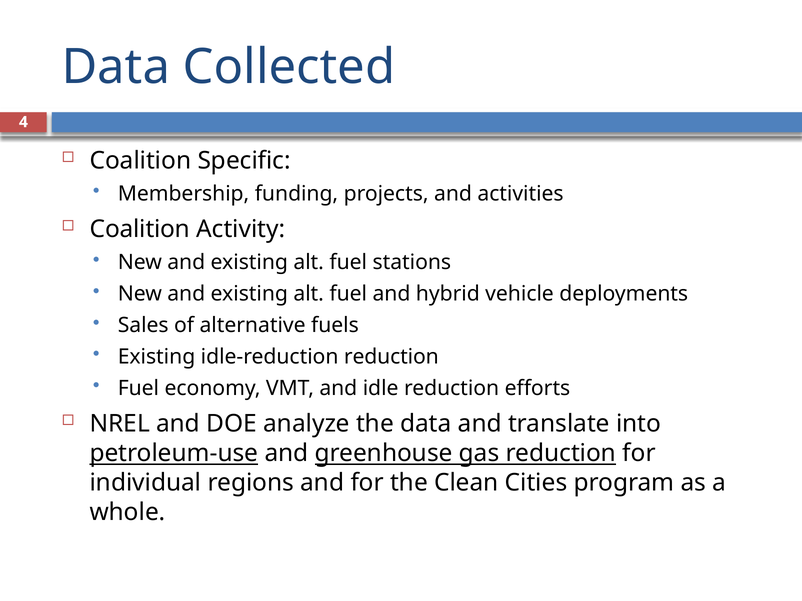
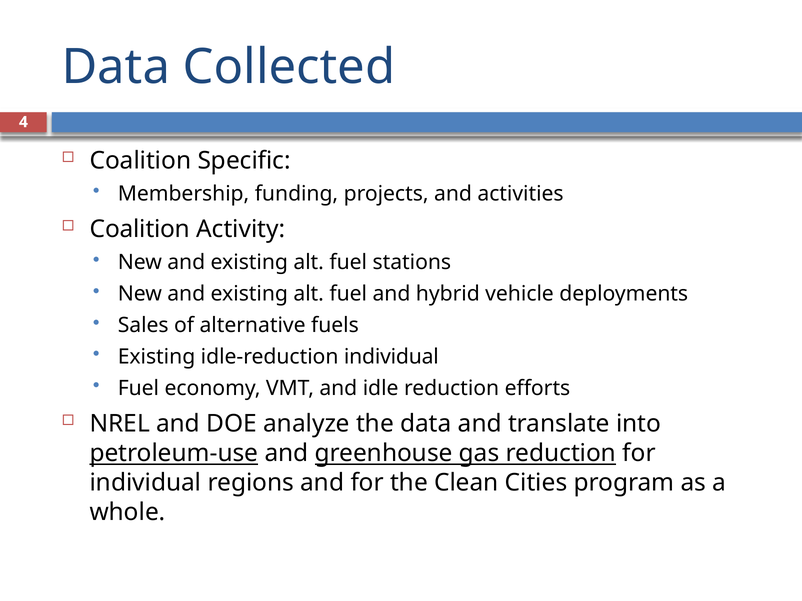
idle-reduction reduction: reduction -> individual (391, 357)
